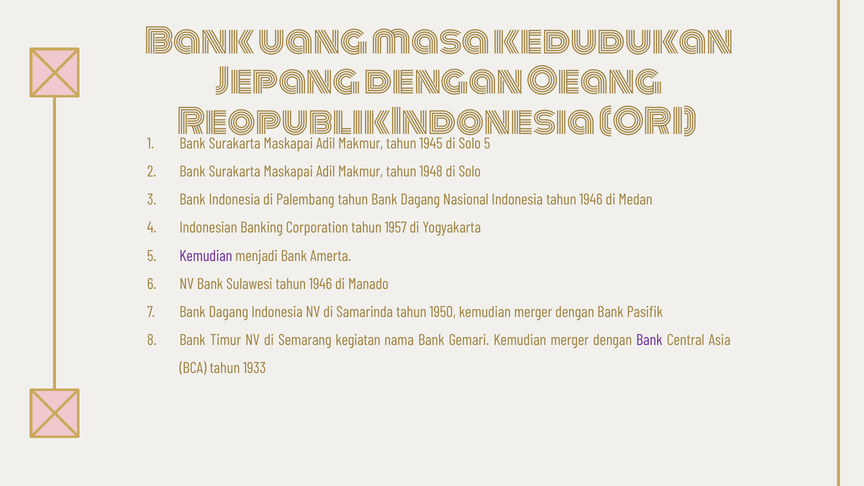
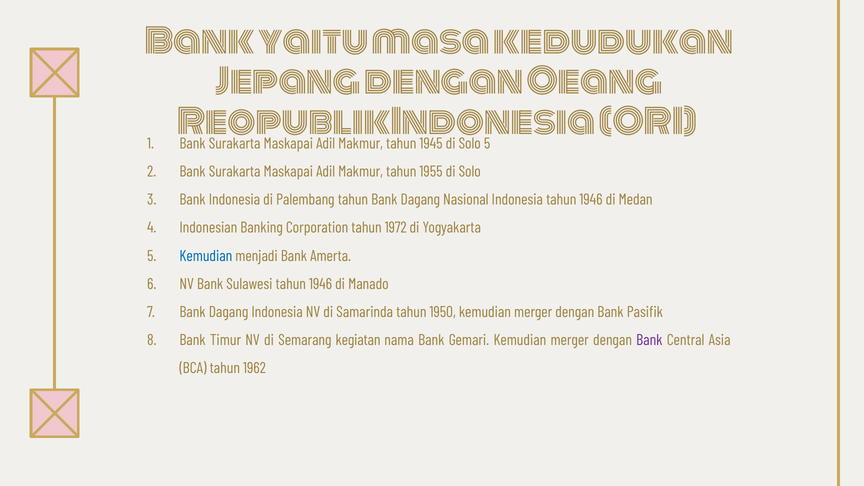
uang: uang -> yaitu (313, 43)
1948: 1948 -> 1955 (431, 172)
1957: 1957 -> 1972 (396, 228)
Kemudian colour: purple -> blue (206, 256)
1933: 1933 -> 1962 (255, 368)
